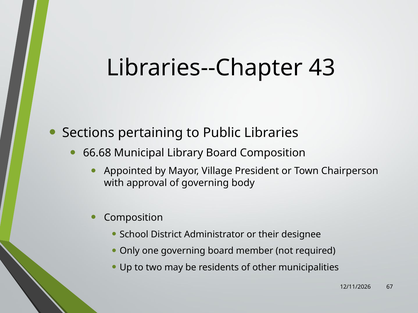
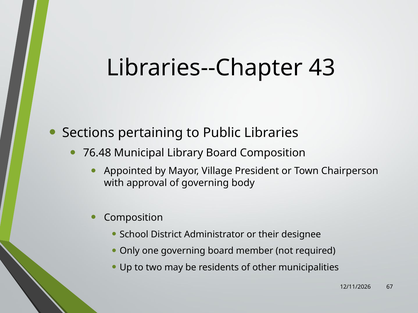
66.68: 66.68 -> 76.48 (97, 153)
